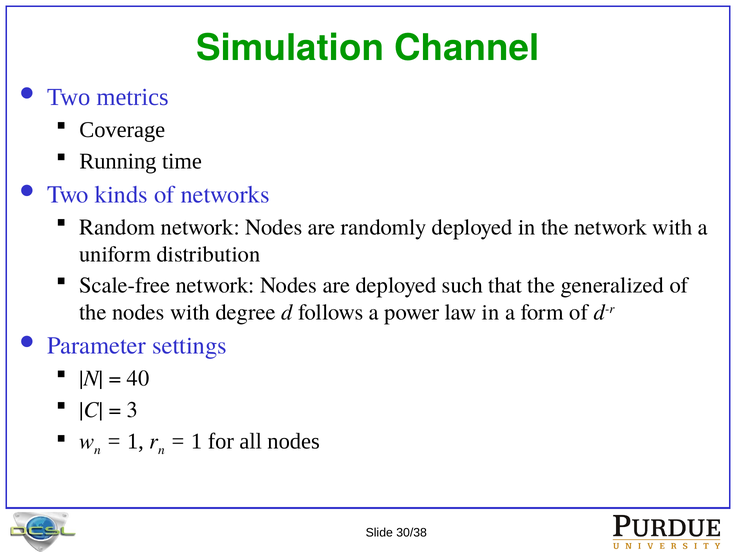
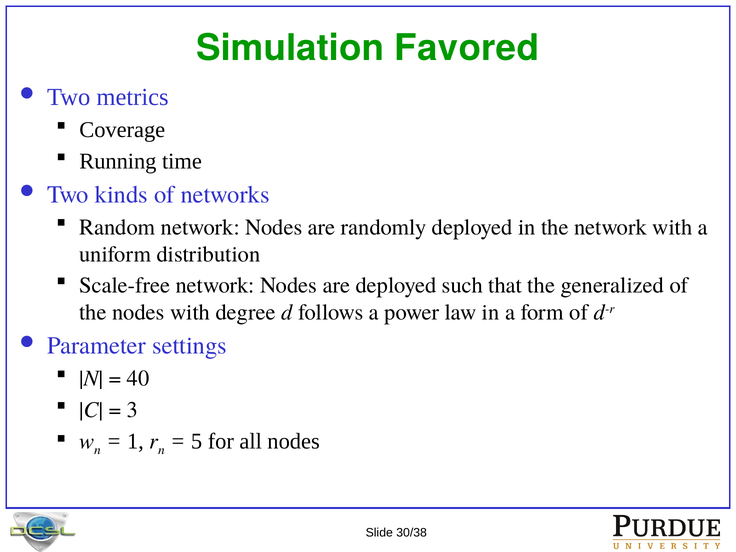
Channel: Channel -> Favored (467, 48)
1: 1 -> 5 (197, 441)
